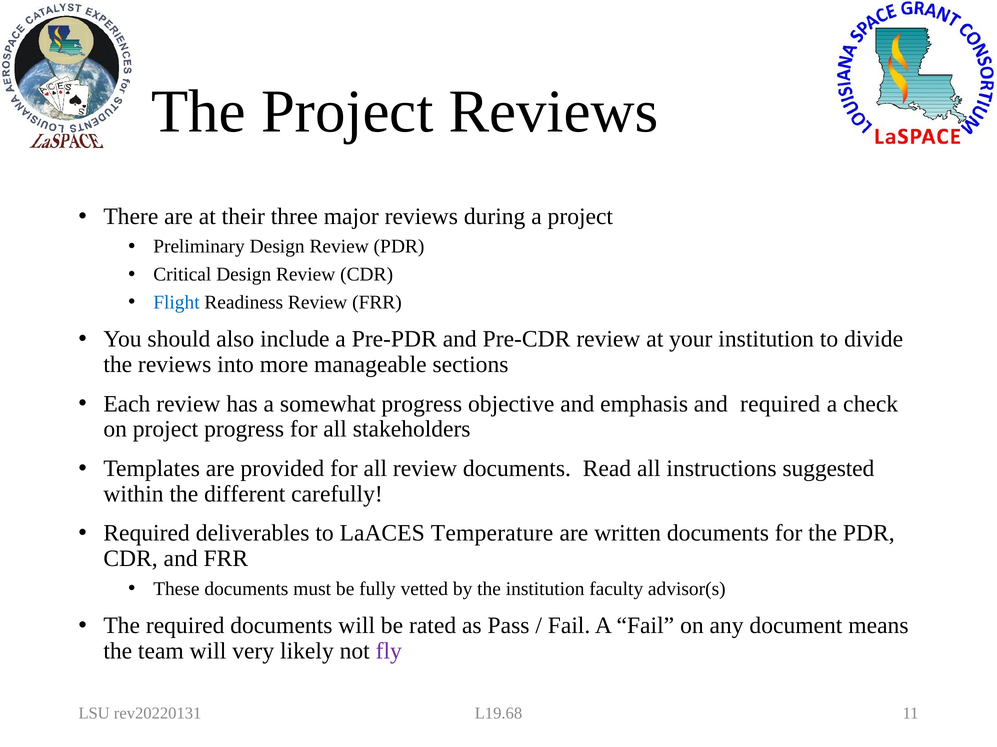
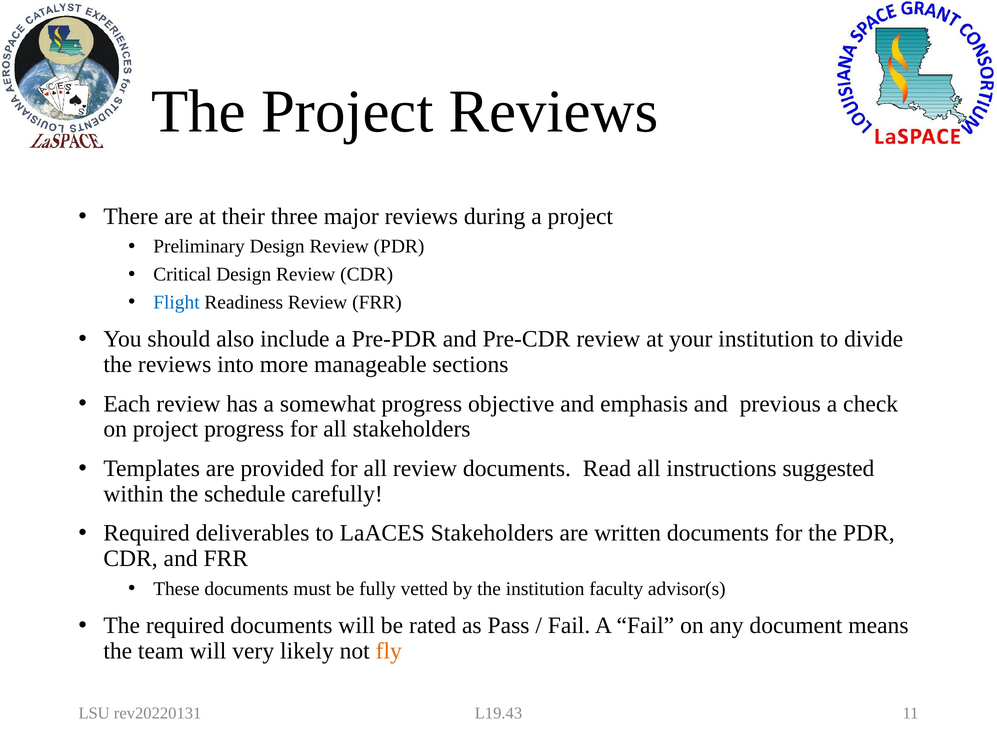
and required: required -> previous (780, 404)
different: different -> schedule (245, 494)
LaACES Temperature: Temperature -> Stakeholders (492, 534)
fly colour: purple -> orange (389, 652)
L19.68: L19.68 -> L19.43 (498, 714)
